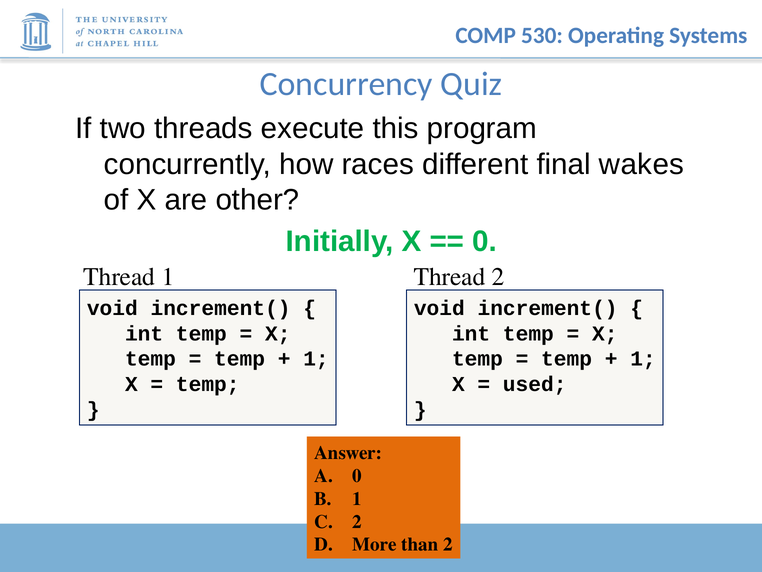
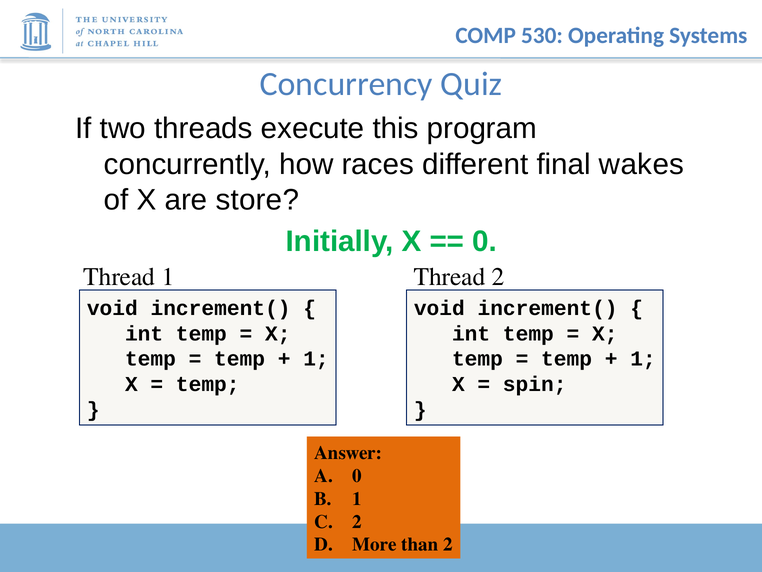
other: other -> store (257, 200)
used: used -> spin (535, 384)
